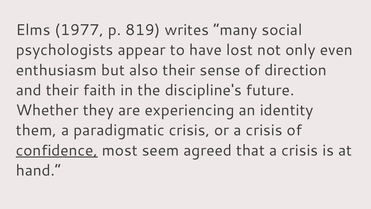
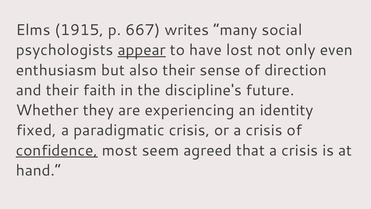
1977: 1977 -> 1915 (79, 30)
819: 819 -> 667 (143, 30)
appear underline: none -> present (142, 50)
them: them -> fixed (36, 130)
